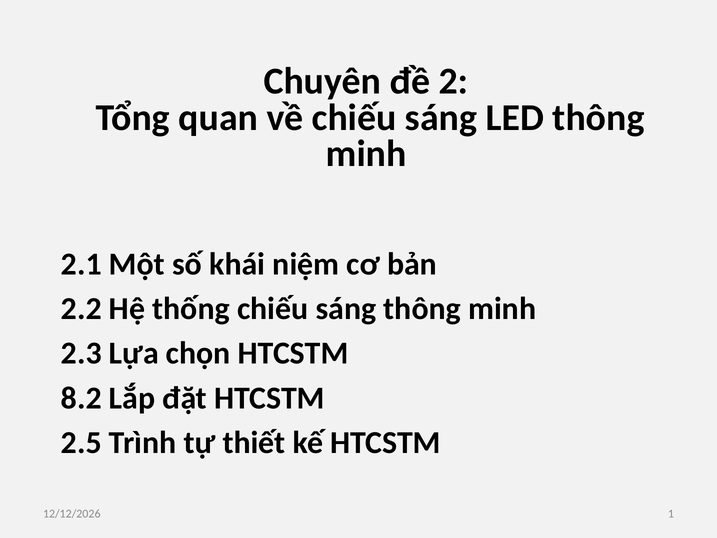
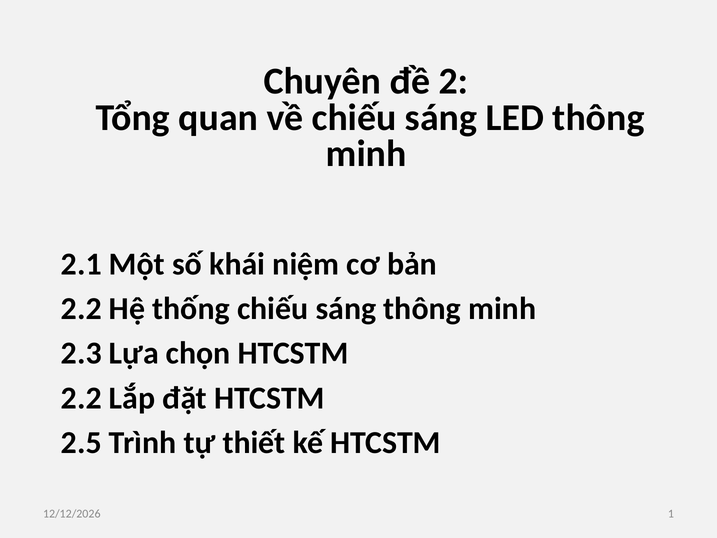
8.2: 8.2 -> 2.2 (81, 398)
